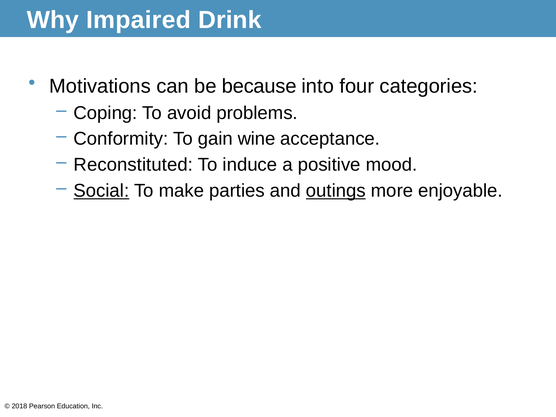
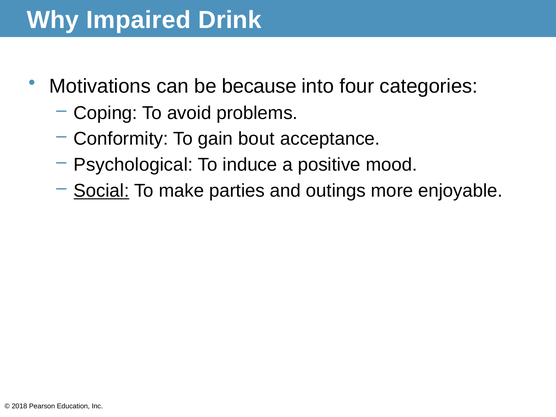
wine: wine -> bout (256, 139)
Reconstituted: Reconstituted -> Psychological (133, 165)
outings underline: present -> none (336, 191)
